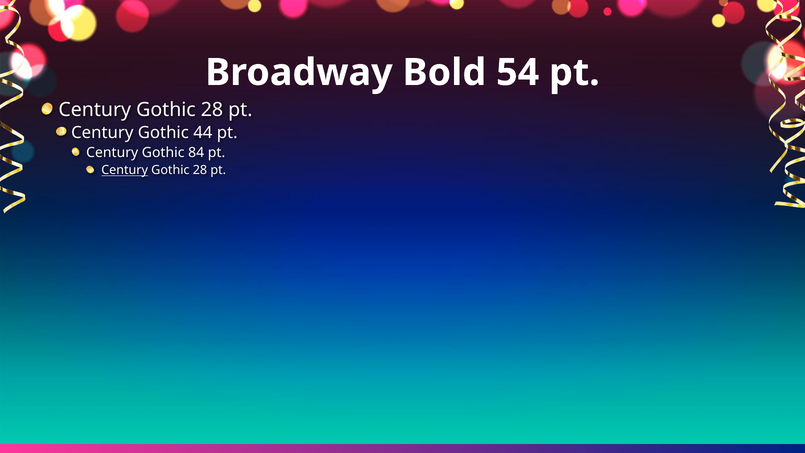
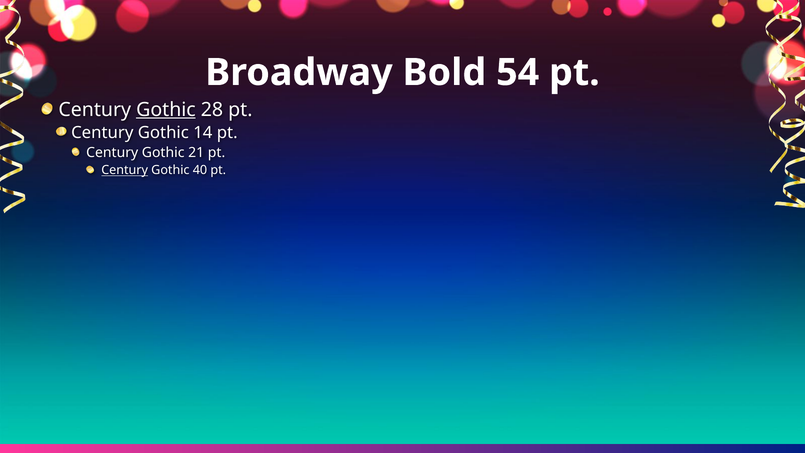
Gothic underline: none -> present (166, 110)
44: 44 -> 14 (203, 132)
84: 84 -> 21 (196, 152)
28: 28 -> 40 (200, 170)
